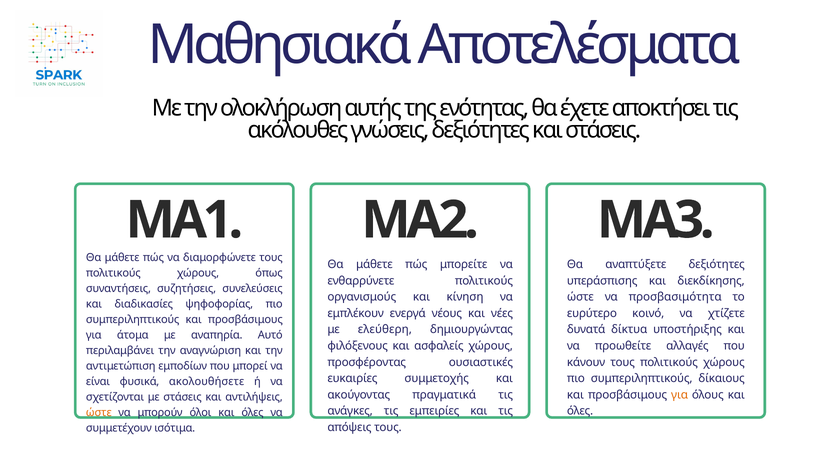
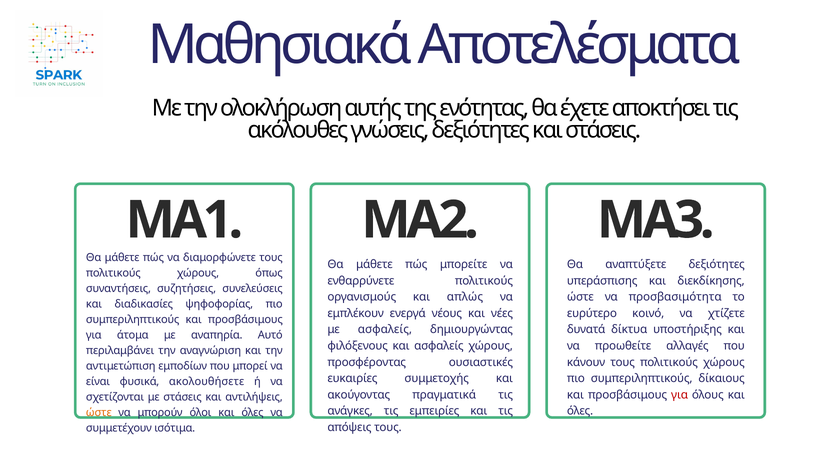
κίνηση: κίνηση -> απλώς (465, 297)
με ελεύθερη: ελεύθερη -> ασφαλείς (385, 330)
για colour: orange -> red (680, 395)
